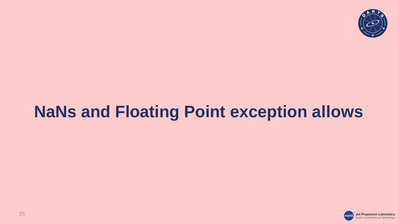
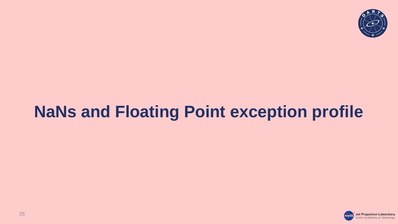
allows: allows -> profile (338, 112)
